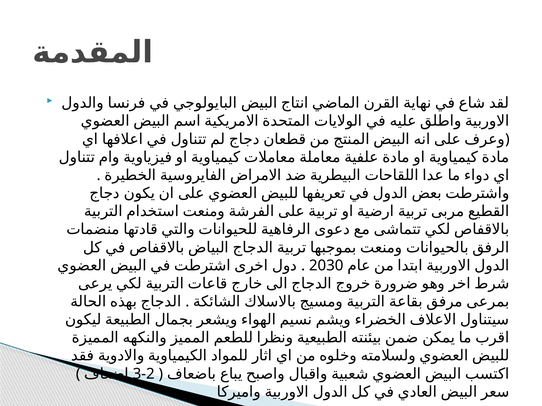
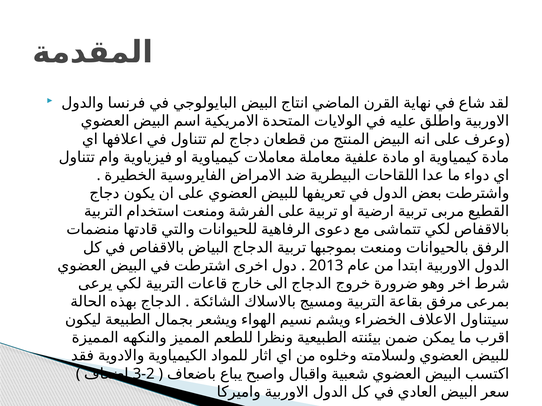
2030: 2030 -> 2013 (326, 266)
